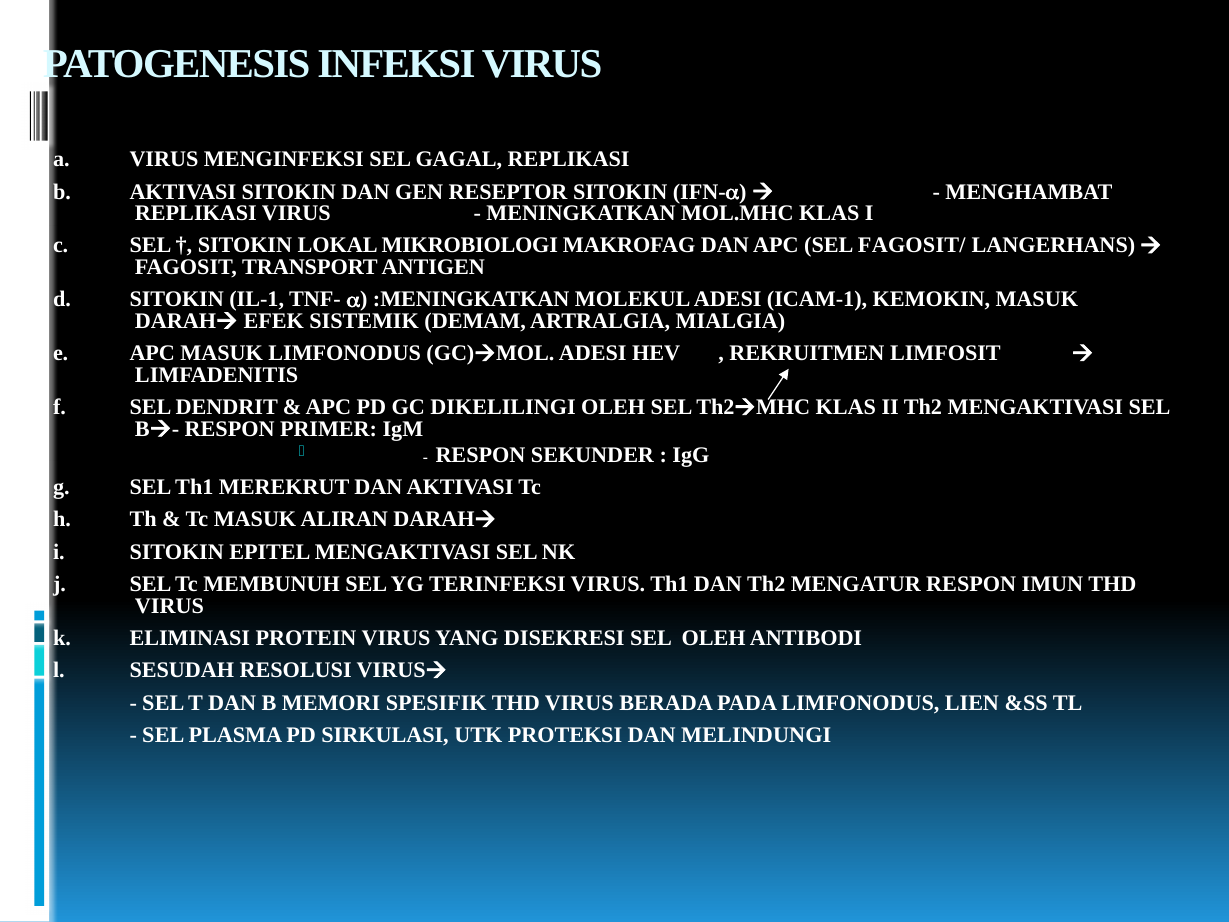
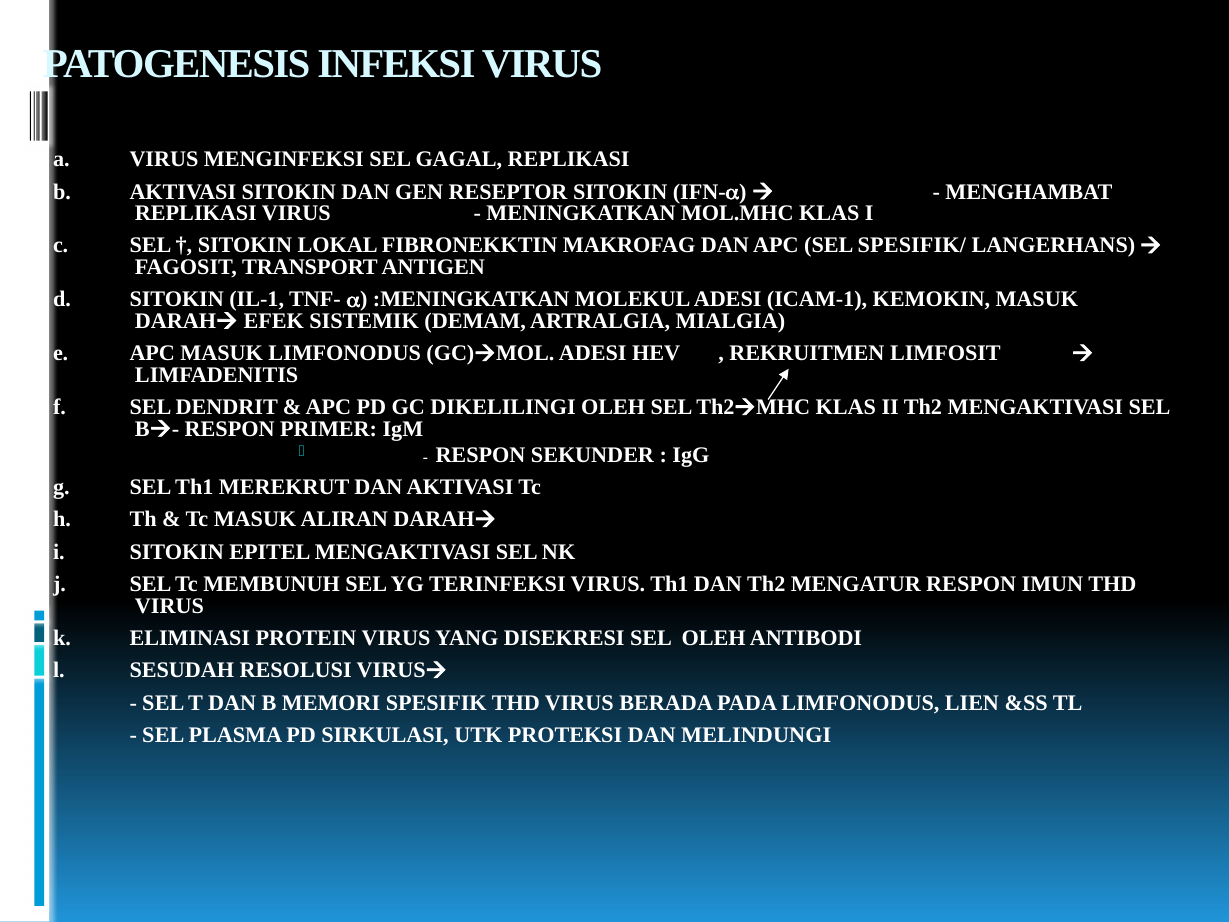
MIKROBIOLOGI: MIKROBIOLOGI -> FIBRONEKKTIN (470, 246)
FAGOSIT/: FAGOSIT/ -> SPESIFIK/ (912, 246)
